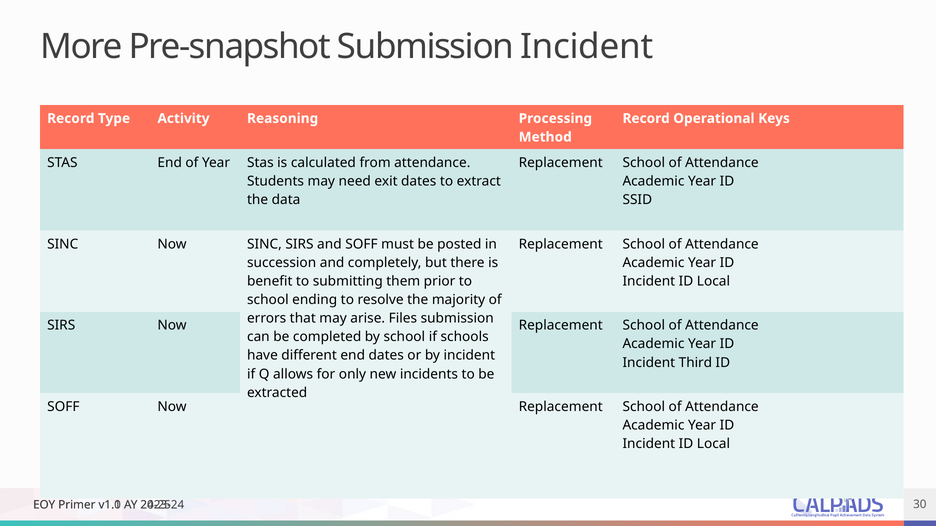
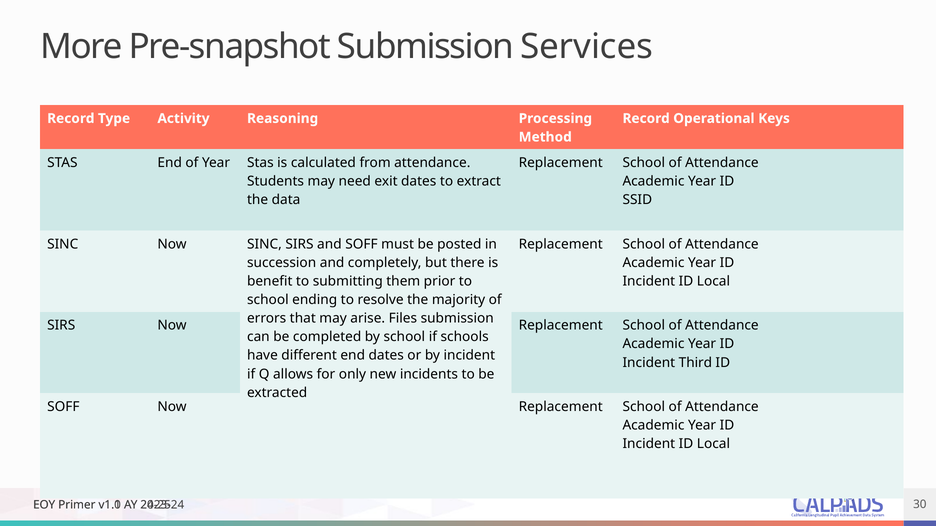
Submission Incident: Incident -> Services (587, 47)
